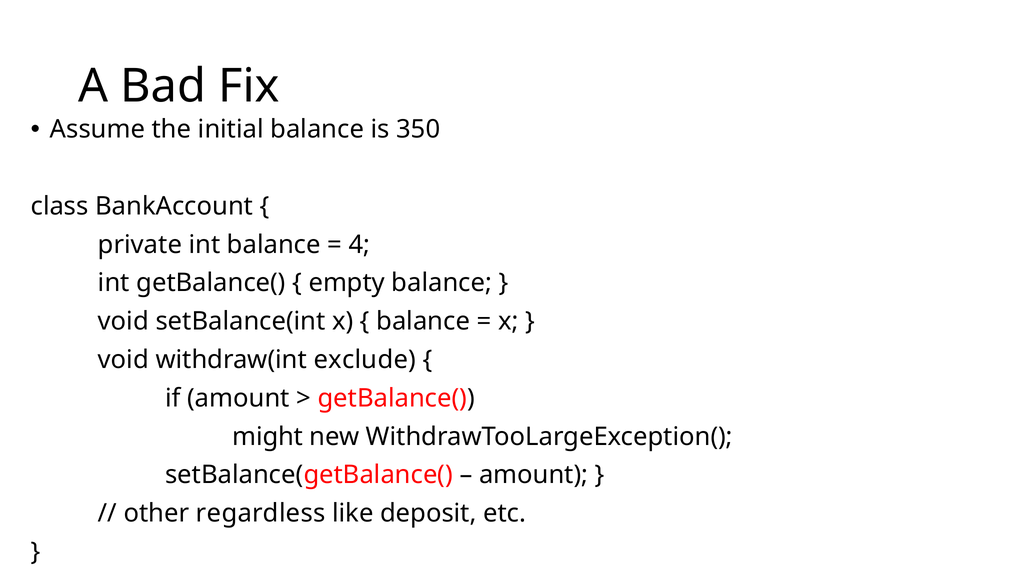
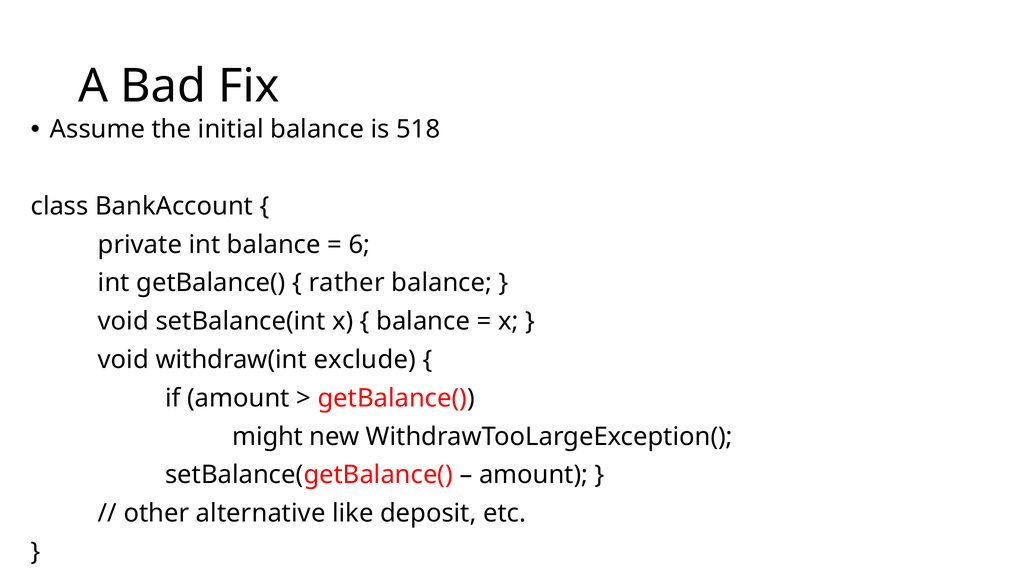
350: 350 -> 518 (418, 129)
4: 4 -> 6 (359, 244)
empty: empty -> rather (347, 283)
regardless: regardless -> alternative (261, 513)
